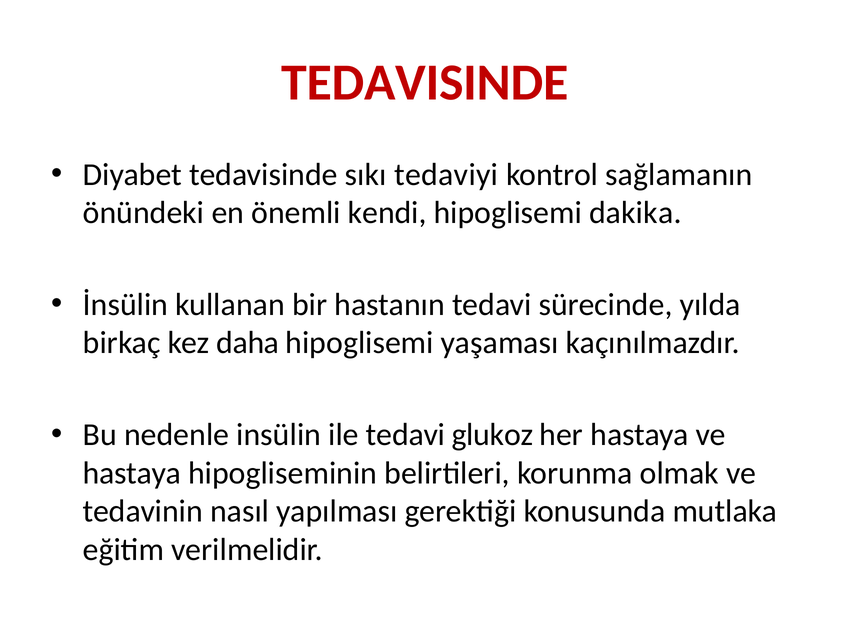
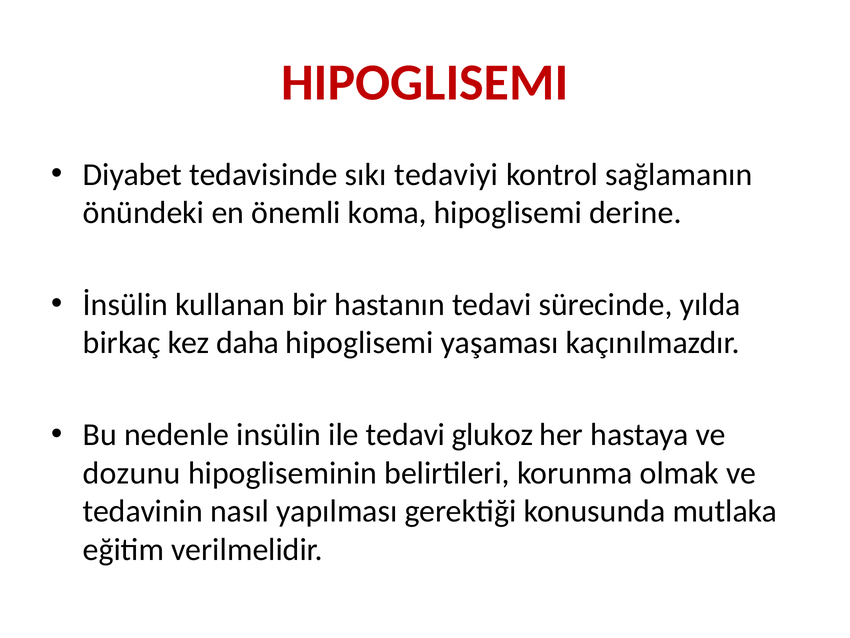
TEDAVISINDE: TEDAVISINDE -> HIPOGLISEMI (425, 82)
kendi: kendi -> koma (387, 213)
dakika: dakika -> derine (635, 213)
hastaya: hastaya -> dozunu (132, 473)
